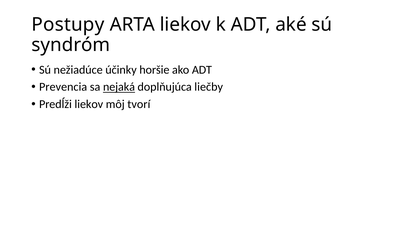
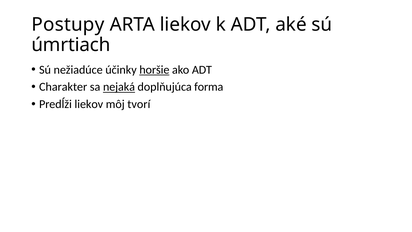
syndróm: syndróm -> úmrtiach (71, 45)
horšie underline: none -> present (154, 70)
Prevencia: Prevencia -> Charakter (63, 87)
liečby: liečby -> forma (209, 87)
